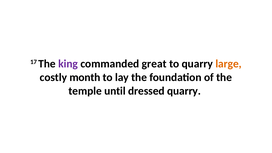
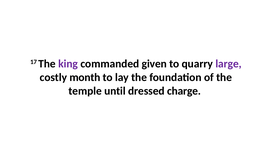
great: great -> given (154, 64)
large colour: orange -> purple (229, 64)
dressed quarry: quarry -> charge (184, 91)
